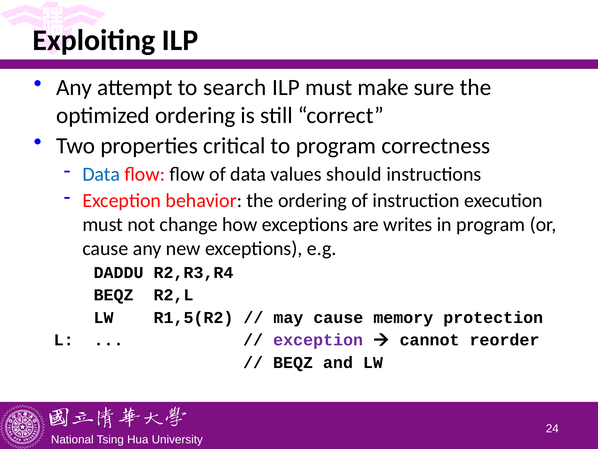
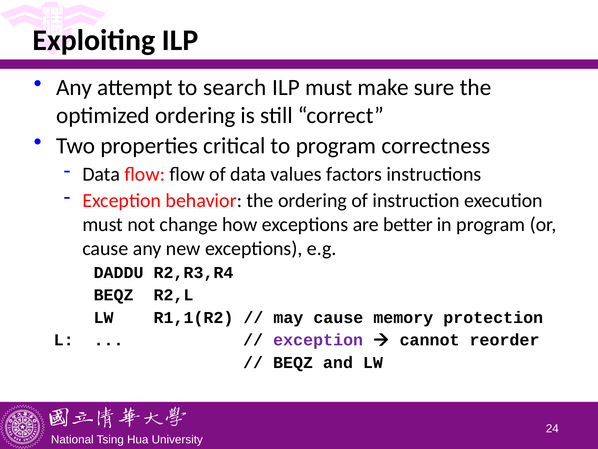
Data colour: blue -> black (101, 174)
should: should -> factors (354, 174)
writes: writes -> better (408, 224)
R1,5(R2: R1,5(R2 -> R1,1(R2 (193, 317)
